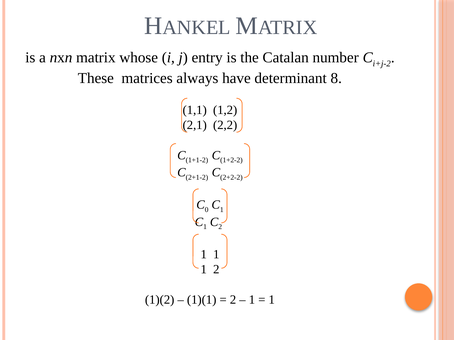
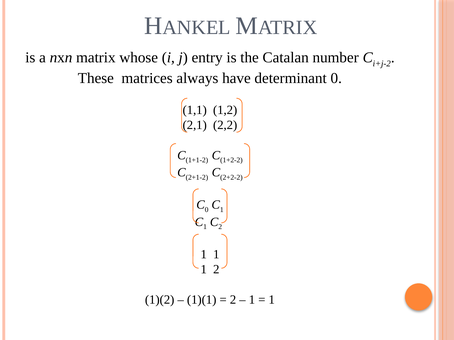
determinant 8: 8 -> 0 (336, 78)
